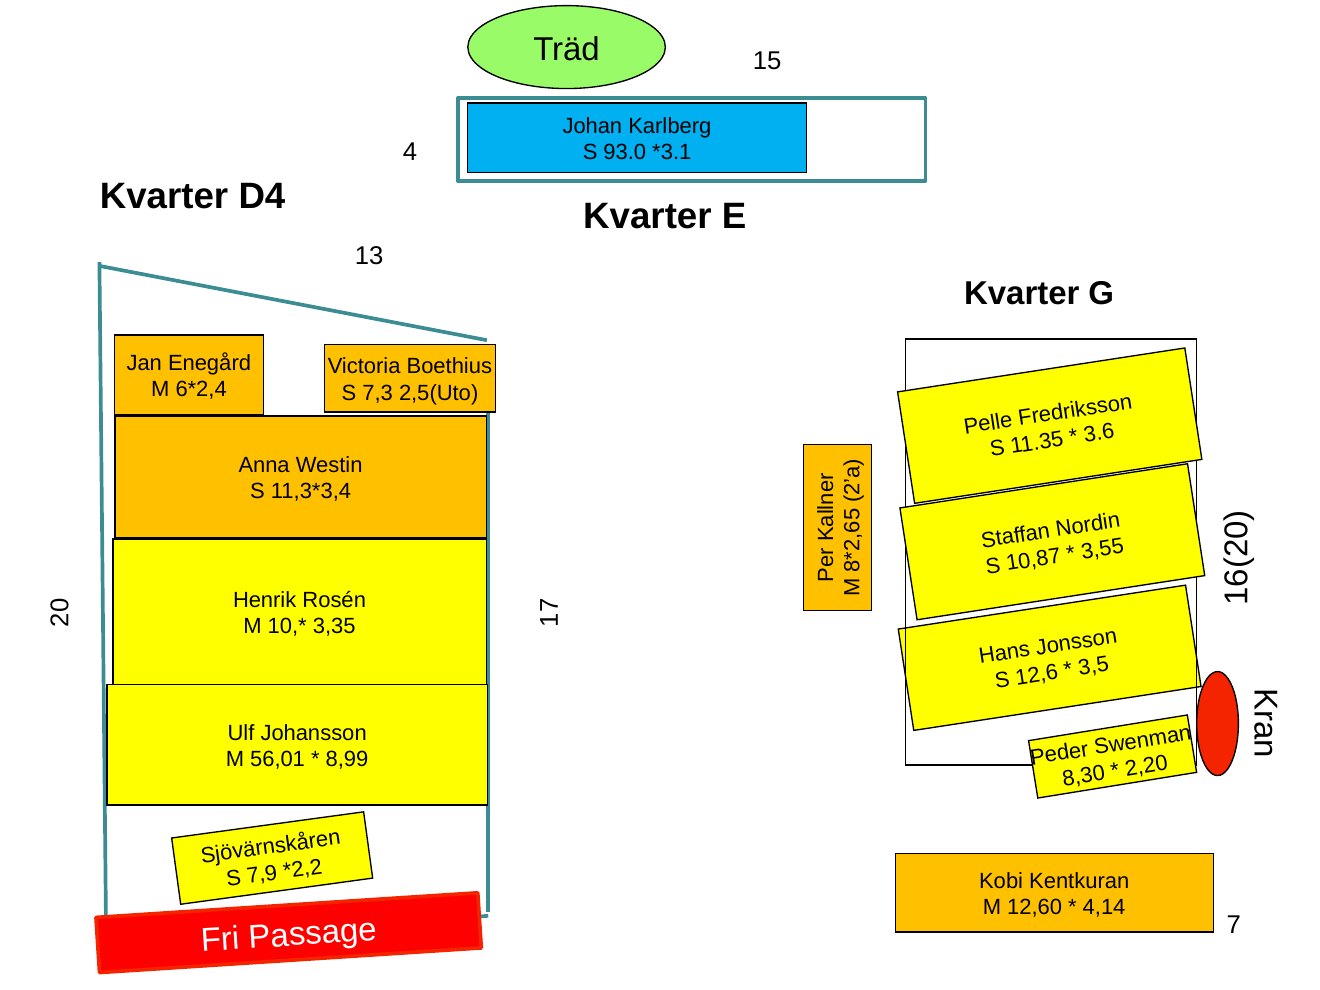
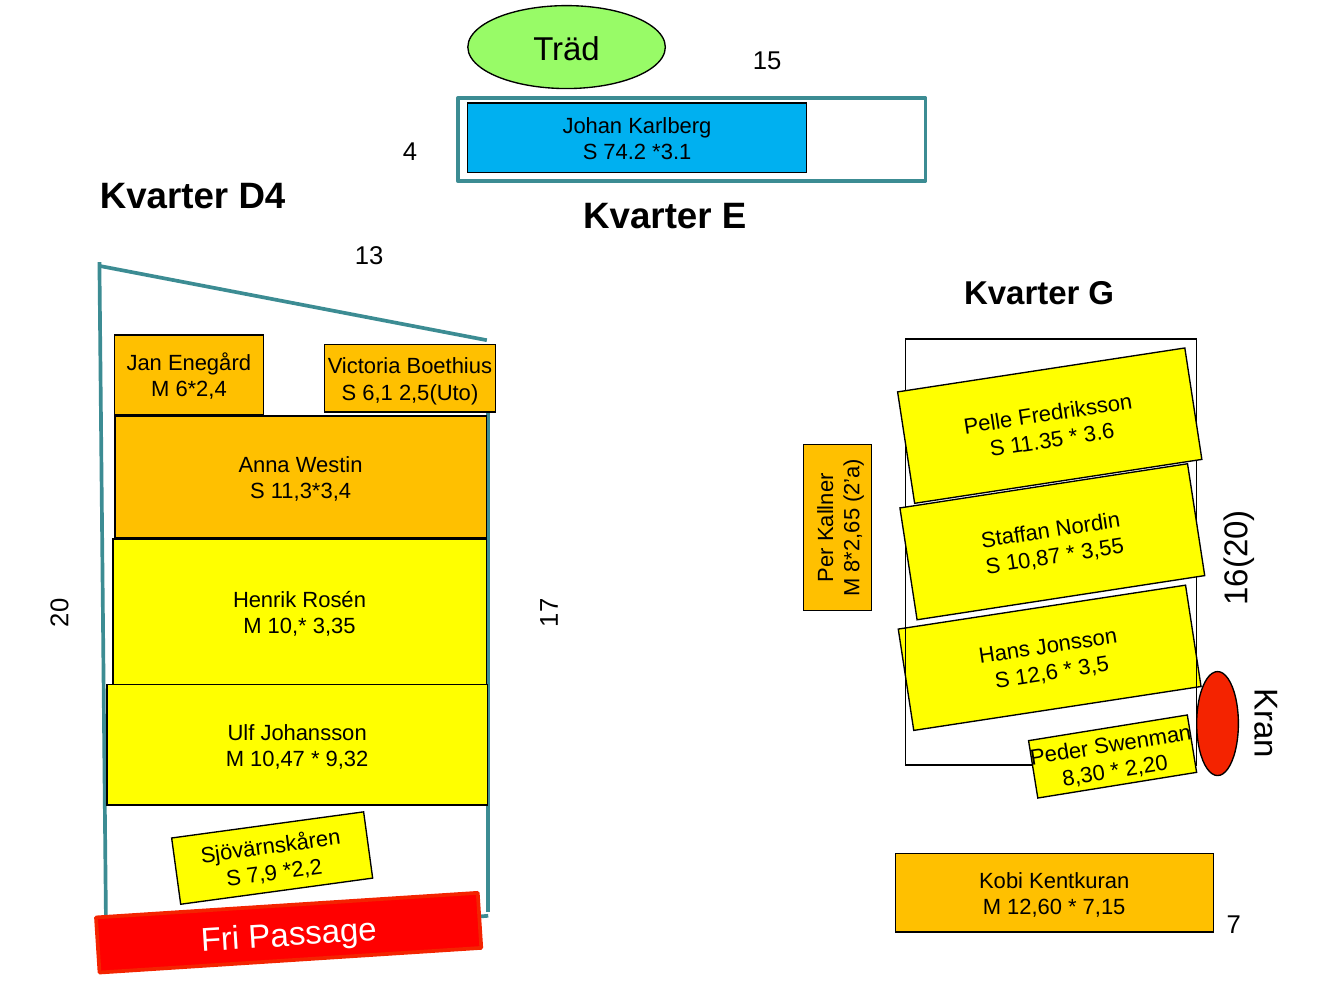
93.0: 93.0 -> 74.2 (625, 152)
7,3: 7,3 -> 6,1 (378, 393)
56,01: 56,01 -> 10,47 (278, 760)
8,99: 8,99 -> 9,32 (347, 760)
4,14: 4,14 -> 7,15 (1104, 907)
